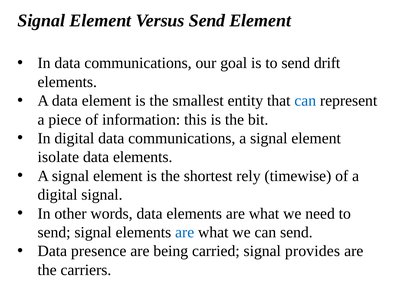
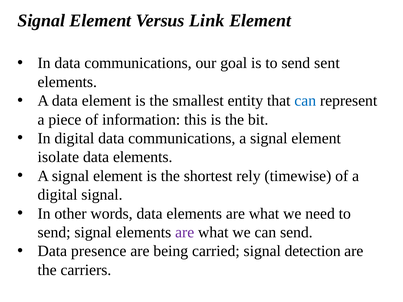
Versus Send: Send -> Link (207, 21)
drift: drift -> sent (327, 63)
are colour: blue -> purple (185, 233)
provides: provides -> detection (313, 251)
